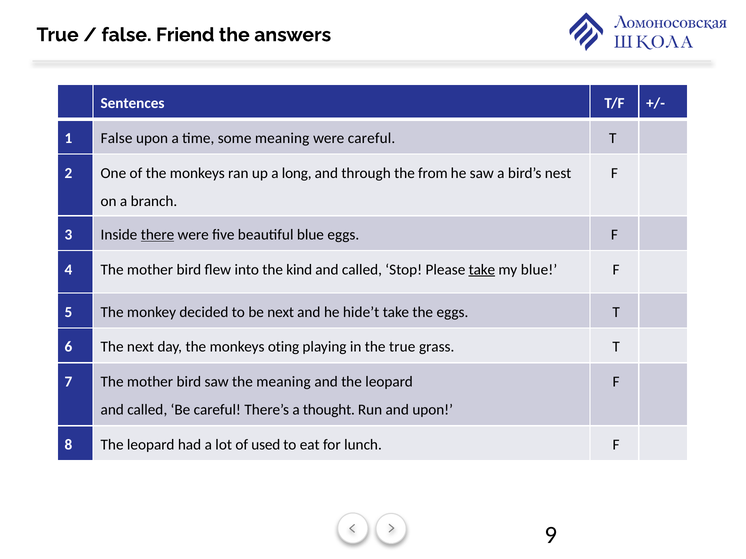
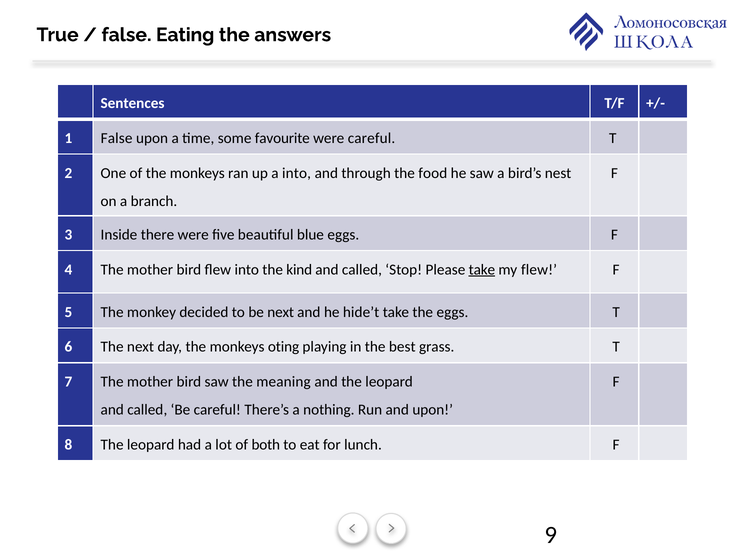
Friend: Friend -> Eating (185, 35)
some meaning: meaning -> favourite (282, 138)
a long: long -> into (297, 173)
from: from -> food (433, 173)
there underline: present -> none (158, 235)
my blue: blue -> flew (539, 270)
the true: true -> best (402, 347)
thought: thought -> nothing (329, 410)
used: used -> both (266, 445)
